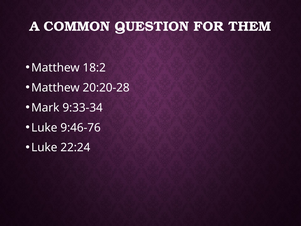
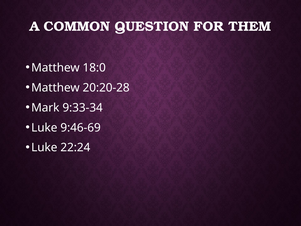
18:2: 18:2 -> 18:0 (94, 68)
9:46-76: 9:46-76 -> 9:46-69 (81, 127)
